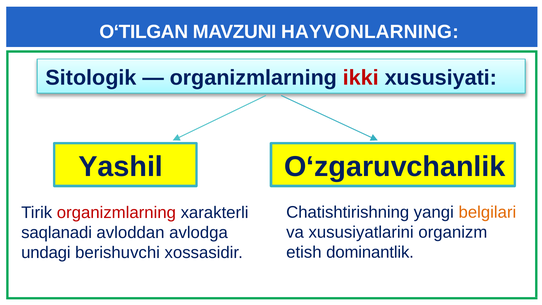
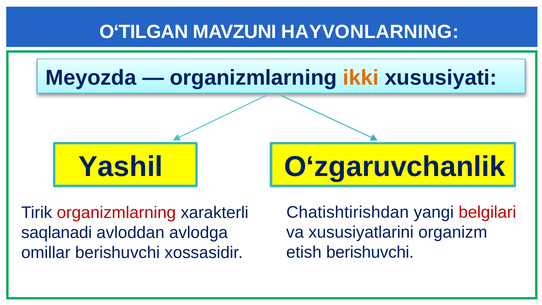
Sitologik: Sitologik -> Meyozda (91, 78)
ikki colour: red -> orange (361, 78)
Chatishtirishning: Chatishtirishning -> Chatishtirishdan (348, 212)
belgilari colour: orange -> red (487, 212)
etish dominantlik: dominantlik -> berishuvchi (370, 252)
undagi: undagi -> omillar (46, 253)
